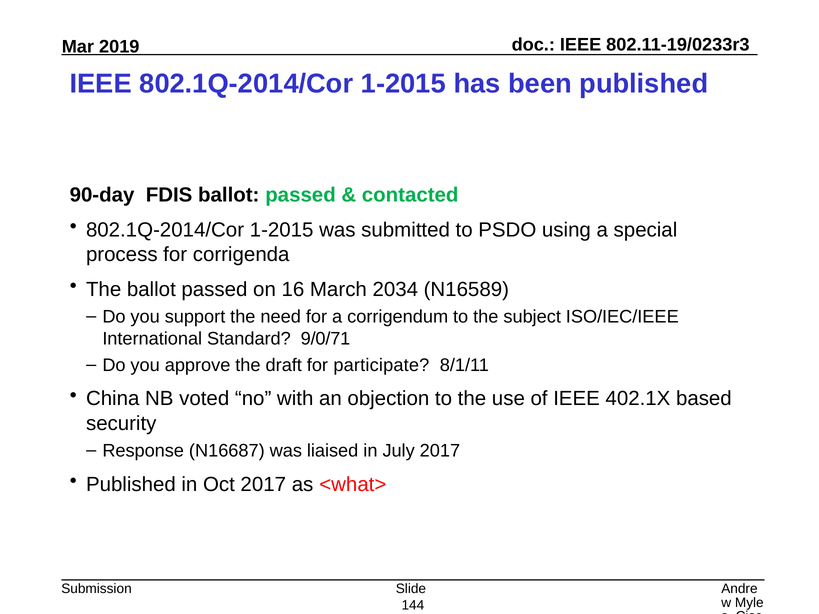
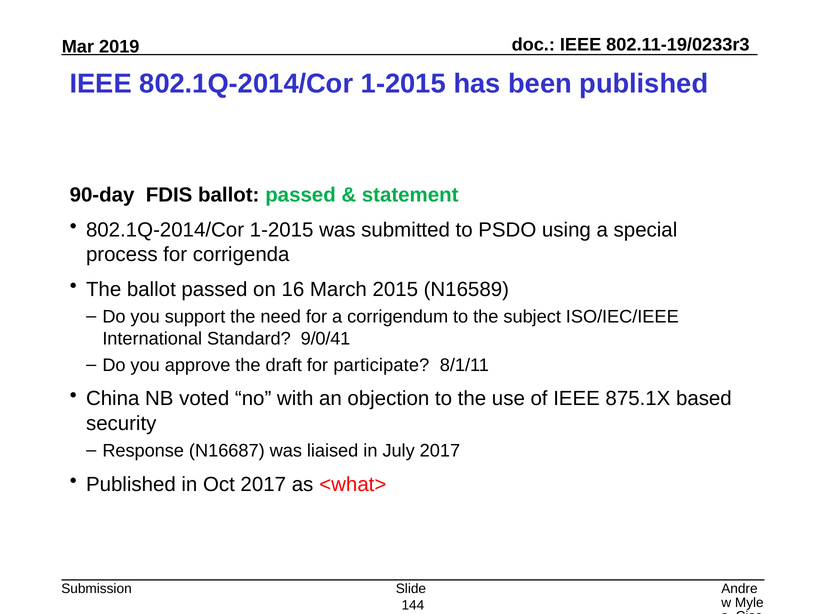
contacted: contacted -> statement (410, 195)
2034: 2034 -> 2015 (395, 290)
9/0/71: 9/0/71 -> 9/0/41 (326, 339)
402.1X: 402.1X -> 875.1X (638, 399)
